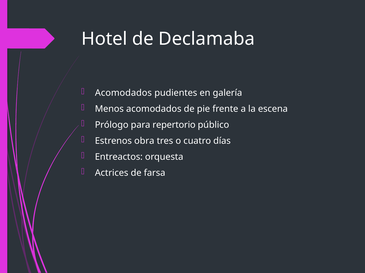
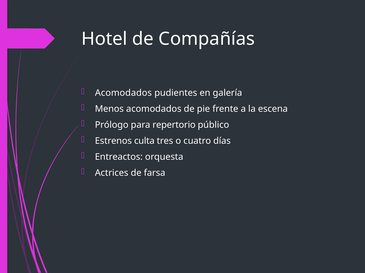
Declamaba: Declamaba -> Compañías (207, 39)
obra: obra -> culta (144, 141)
